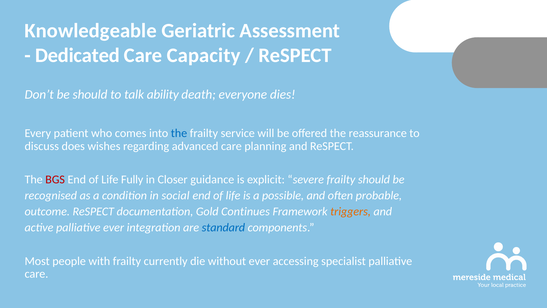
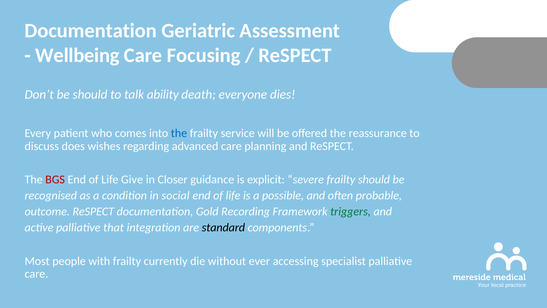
Knowledgeable: Knowledgeable -> Documentation (91, 31)
Dedicated: Dedicated -> Wellbeing (77, 55)
Capacity: Capacity -> Focusing (204, 55)
Fully: Fully -> Give (132, 179)
Continues: Continues -> Recording (246, 211)
triggers colour: orange -> green (351, 211)
palliative ever: ever -> that (114, 227)
standard colour: blue -> black (223, 227)
